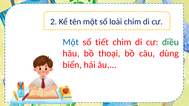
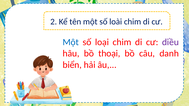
tiết: tiết -> loại (102, 42)
diều colour: green -> purple (170, 42)
dùng: dùng -> danh (169, 54)
